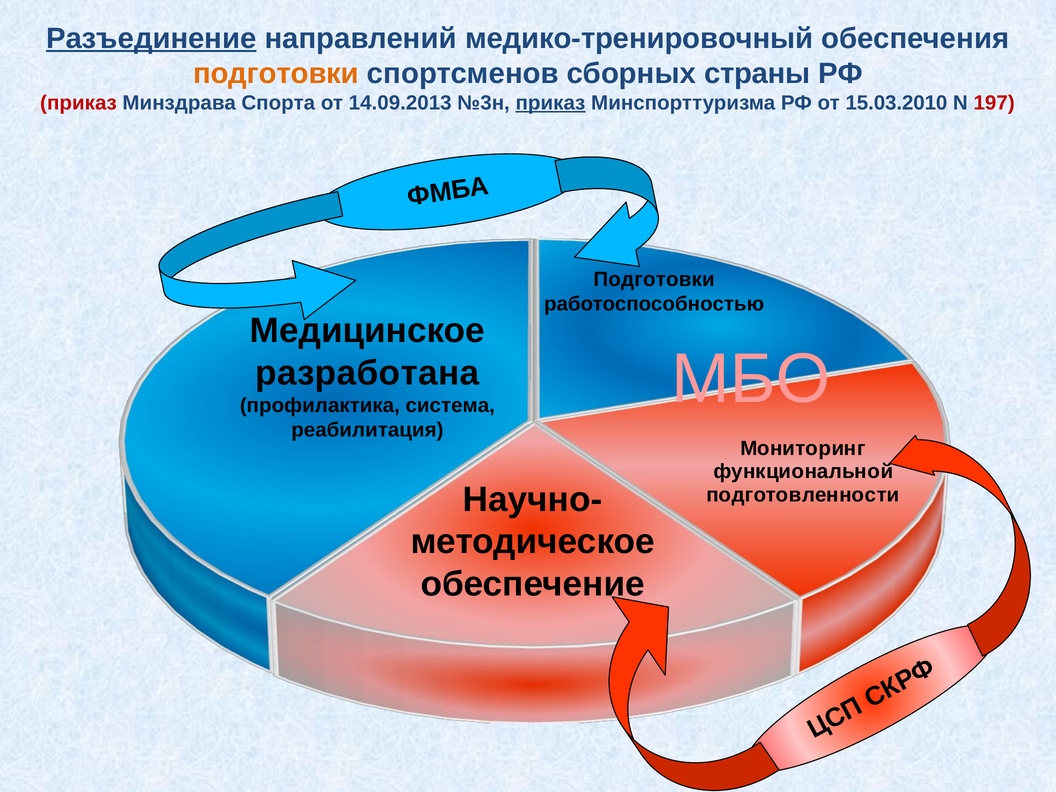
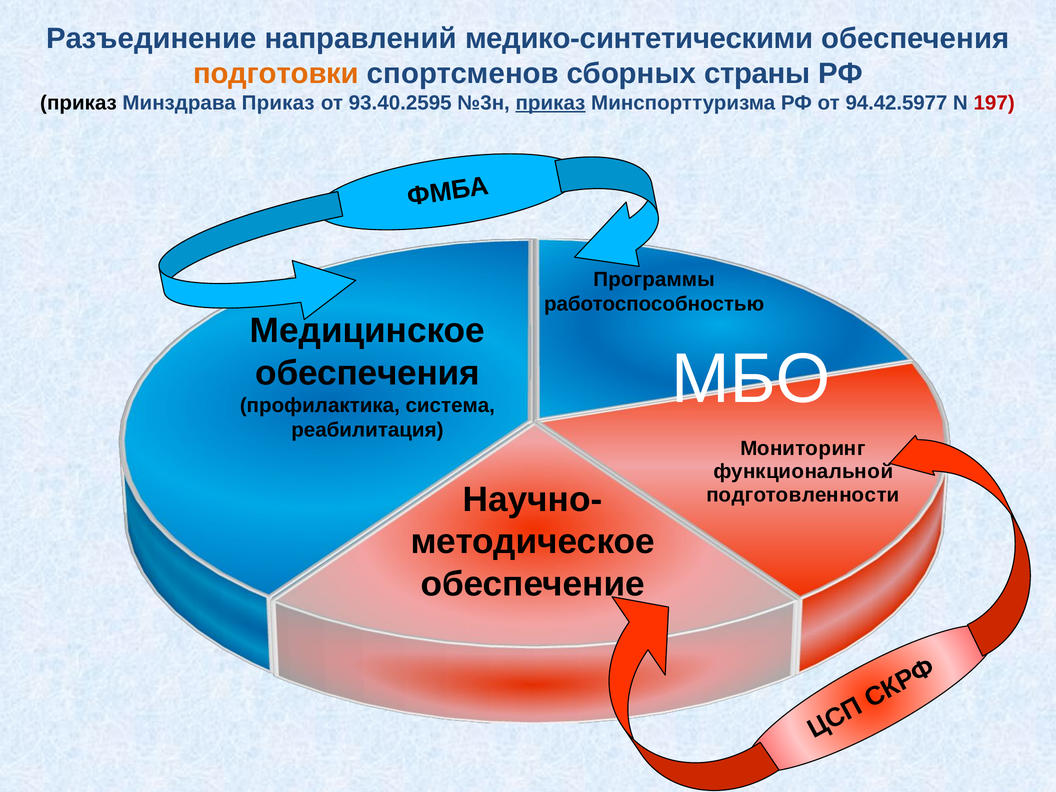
Разъединение underline: present -> none (151, 38)
медико-тренировочный: медико-тренировочный -> медико-синтетическими (639, 38)
приказ colour: red -> black (78, 103)
Минздрава Спорта: Спорта -> Приказ (278, 103)
14.09.2013: 14.09.2013 -> 93.40.2595 (400, 103)
15.03.2010: 15.03.2010 -> 94.42.5977 (896, 103)
Подготовки: Подготовки -> Программы (654, 279)
МБО colour: pink -> white (751, 379)
разработана: разработана -> обеспечения (368, 373)
